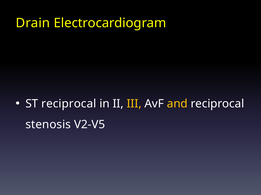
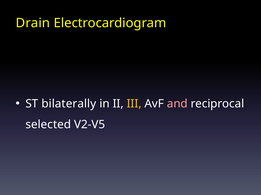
ST reciprocal: reciprocal -> bilaterally (69, 104)
and colour: yellow -> pink (177, 104)
stenosis: stenosis -> selected (48, 125)
